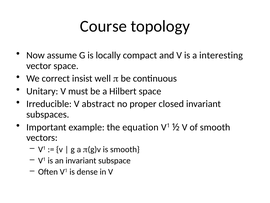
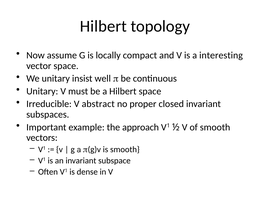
Course: Course -> Hilbert (103, 26)
We correct: correct -> unitary (56, 78)
equation: equation -> approach (141, 127)
